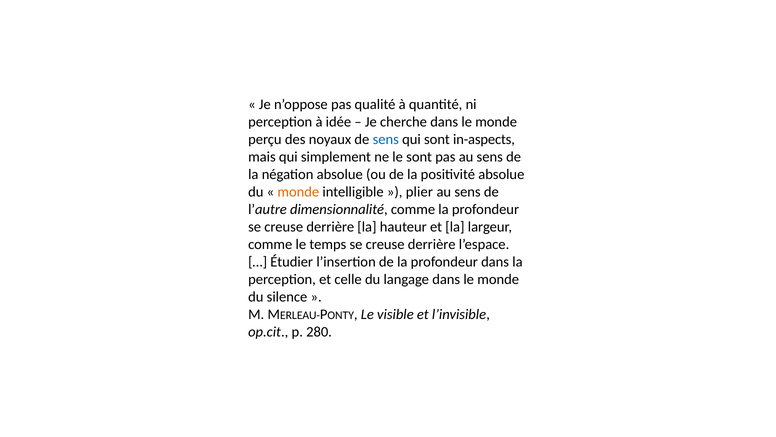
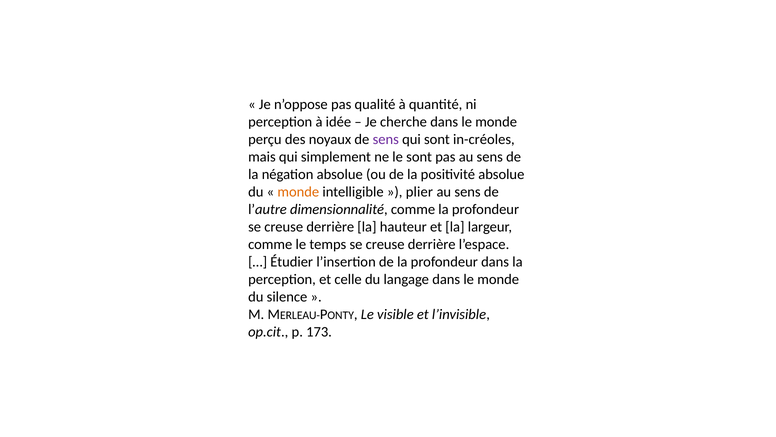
sens colour: blue -> purple (386, 139)
in-aspects: in-aspects -> in-créoles (484, 139)
280: 280 -> 173 (319, 331)
